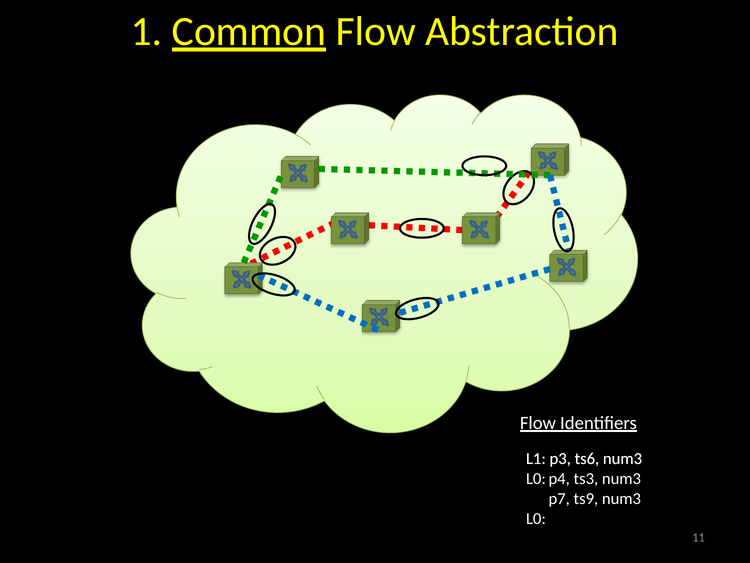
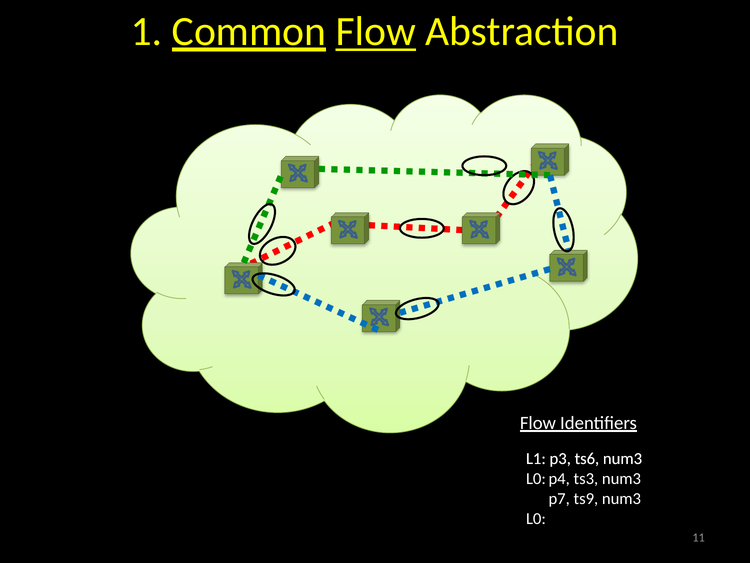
Flow underline: none -> present (376, 32)
